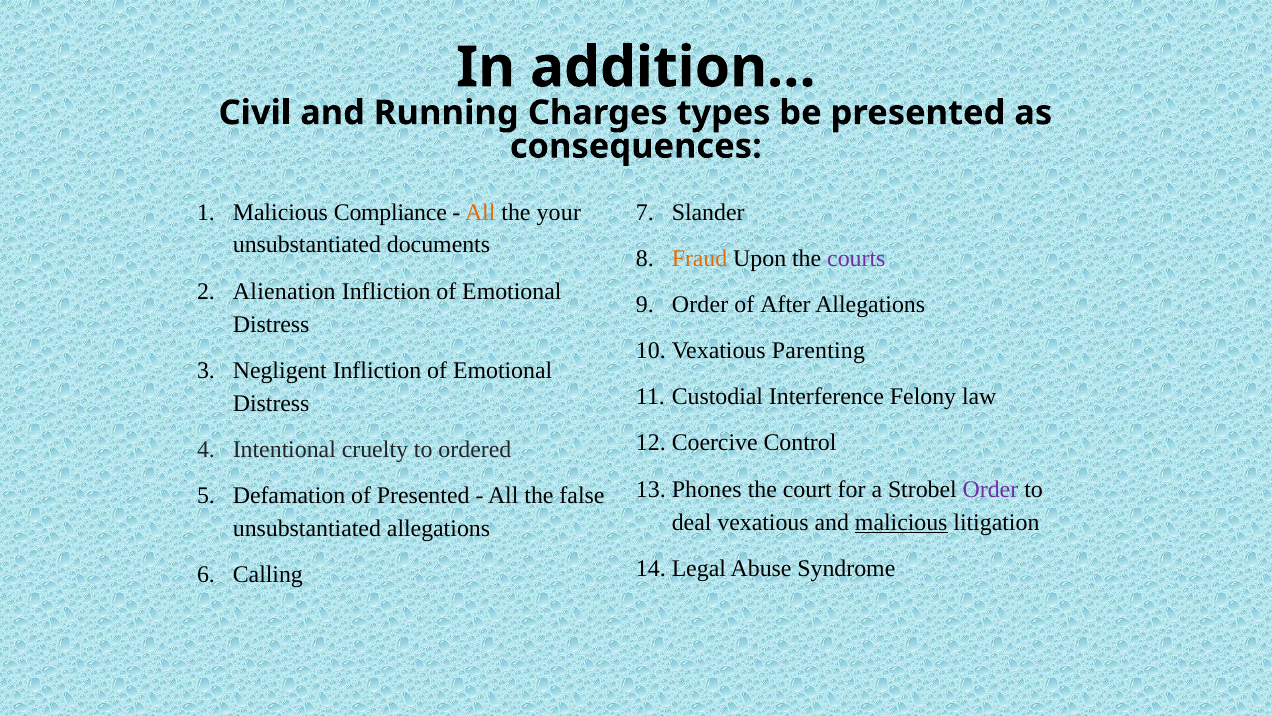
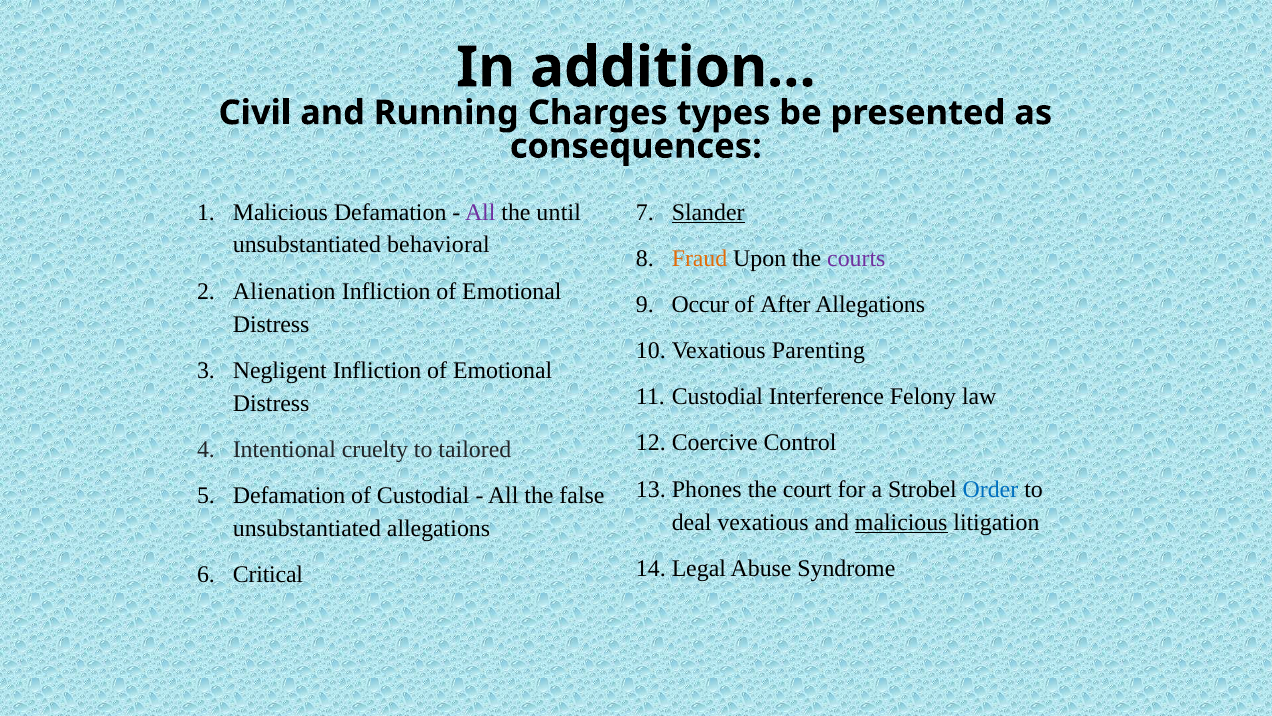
Malicious Compliance: Compliance -> Defamation (390, 212)
All colour: orange -> purple (480, 212)
your: your -> until (559, 212)
Slander underline: none -> present (708, 212)
documents: documents -> behavioral (438, 245)
Order: Order -> Occur (700, 304)
ordered: ordered -> tailored (475, 449)
Order colour: purple -> blue (990, 489)
of Presented: Presented -> Custodial (423, 495)
Calling: Calling -> Critical (268, 574)
